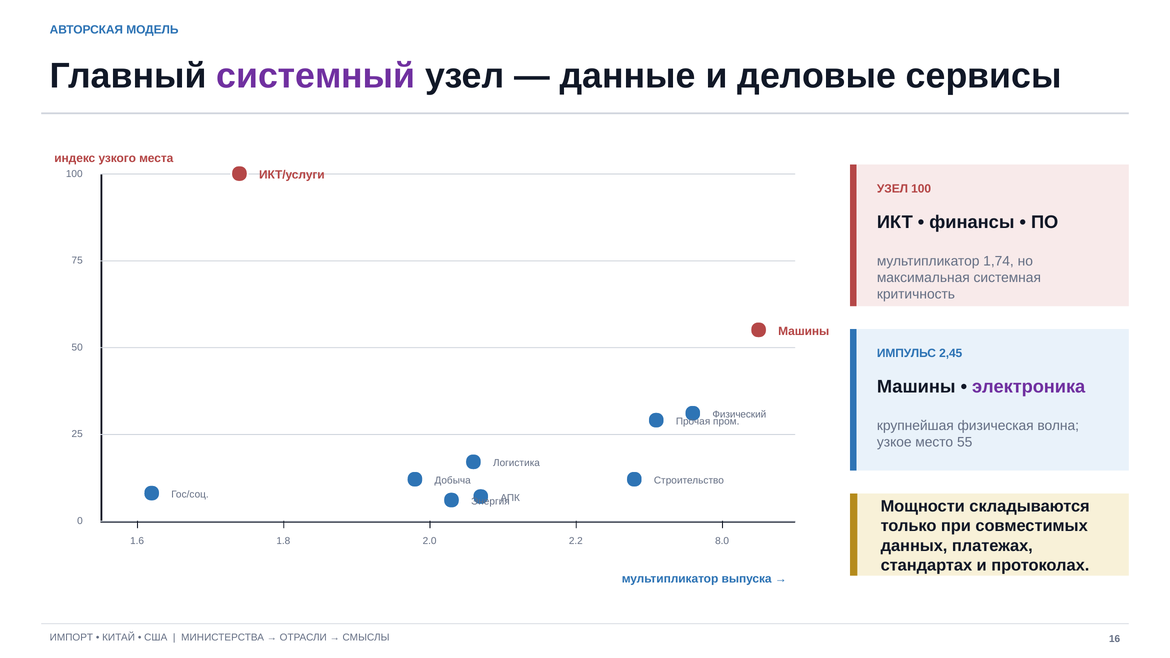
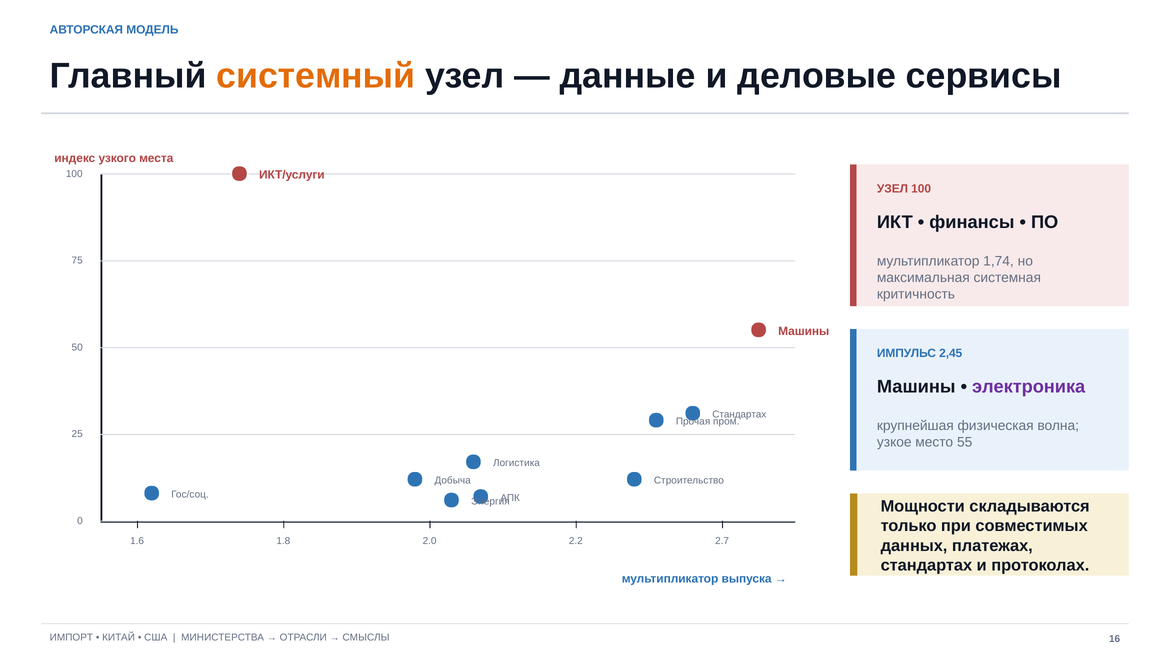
системный colour: purple -> orange (316, 76)
Физический: Физический -> Стандартах (739, 414)
8.0: 8.0 -> 2.7 (722, 541)
